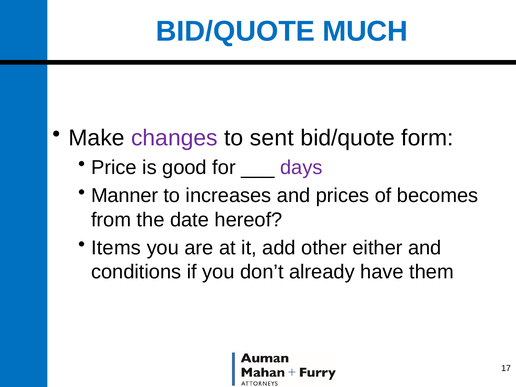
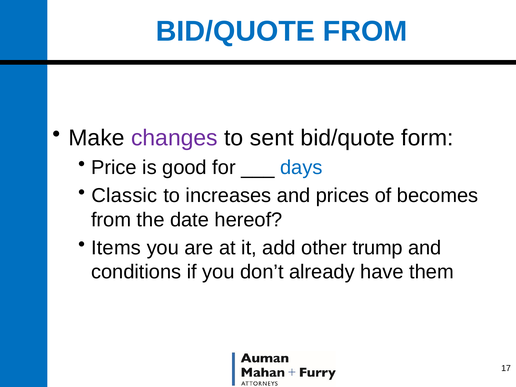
BID/QUOTE MUCH: MUCH -> FROM (365, 31)
days colour: purple -> blue (301, 168)
Manner: Manner -> Classic (124, 196)
either: either -> trump (378, 248)
